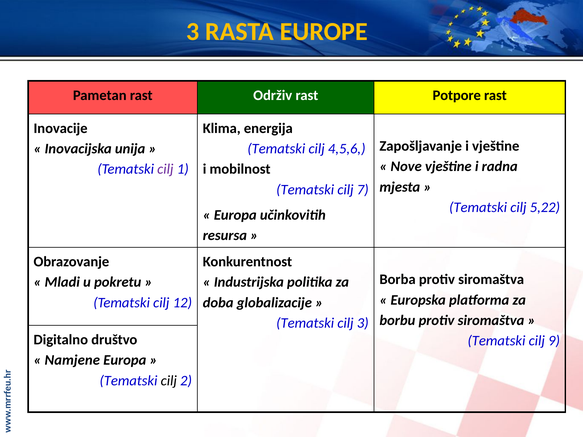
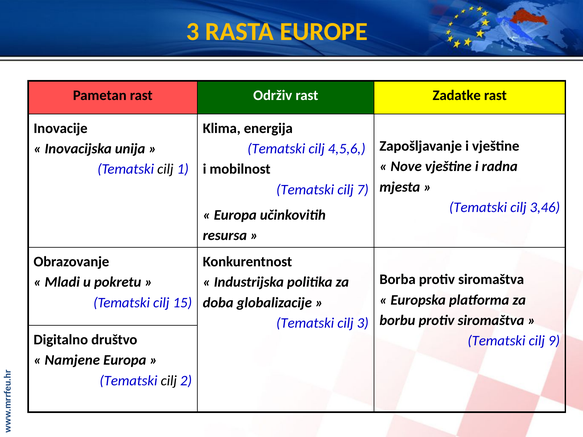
Potpore: Potpore -> Zadatke (457, 95)
cilj colour: purple -> black (165, 169)
5,22: 5,22 -> 3,46 (545, 208)
12: 12 -> 15 (182, 303)
